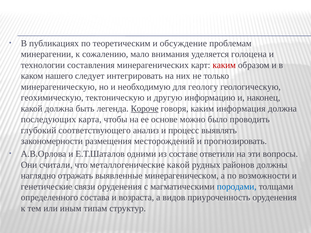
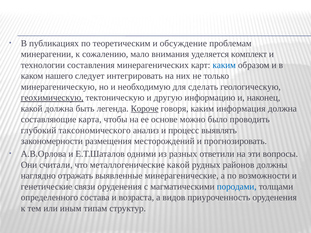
голоцена: голоцена -> комплект (249, 54)
каким colour: red -> blue (224, 65)
геологу: геологу -> сделать (203, 87)
геохимическую underline: none -> present (52, 98)
последующих: последующих -> составляющие (49, 120)
соответствующего: соответствующего -> таксономического (95, 130)
составе: составе -> разных (183, 154)
минерагеническом: минерагеническом -> минерагенические (182, 176)
